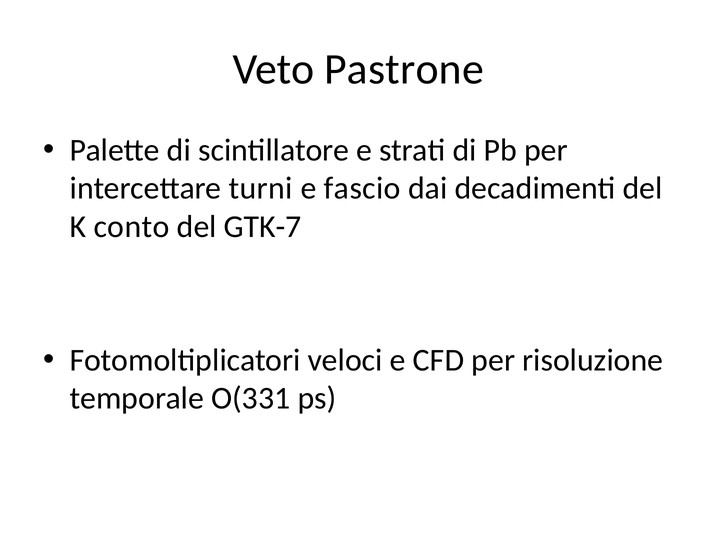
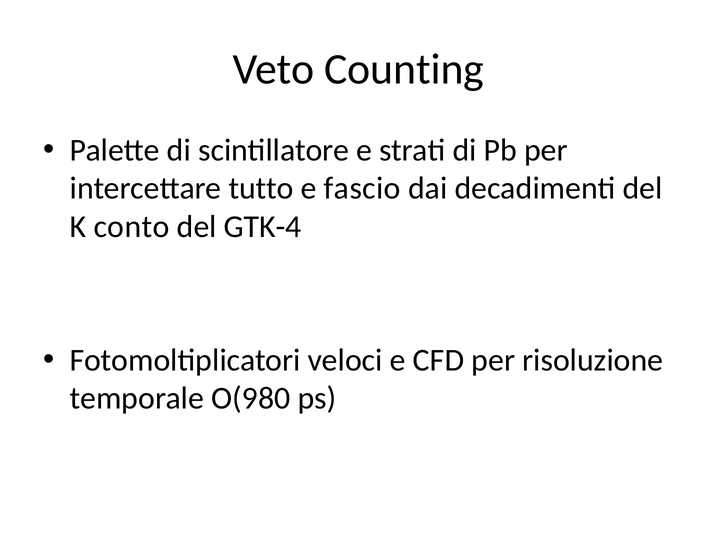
Pastrone: Pastrone -> Counting (404, 69)
turni: turni -> tutto (261, 189)
GTK-7: GTK-7 -> GTK-4 (263, 227)
O(331: O(331 -> O(980 (251, 399)
